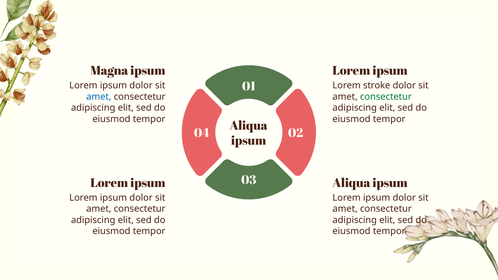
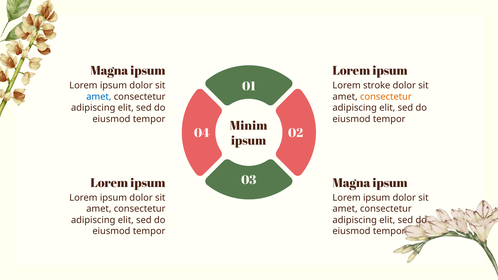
consectetur colour: green -> orange (386, 97)
Aliqua: Aliqua -> Minim (249, 126)
Aliqua: Aliqua -> Magna (351, 183)
